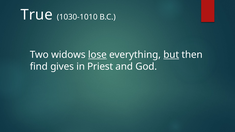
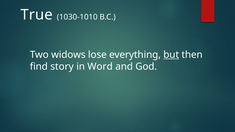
lose underline: present -> none (97, 55)
gives: gives -> story (62, 67)
Priest: Priest -> Word (100, 67)
